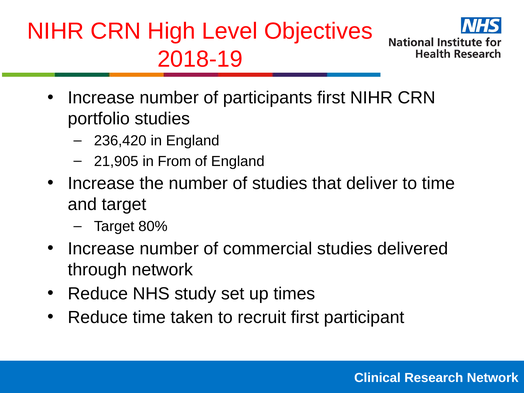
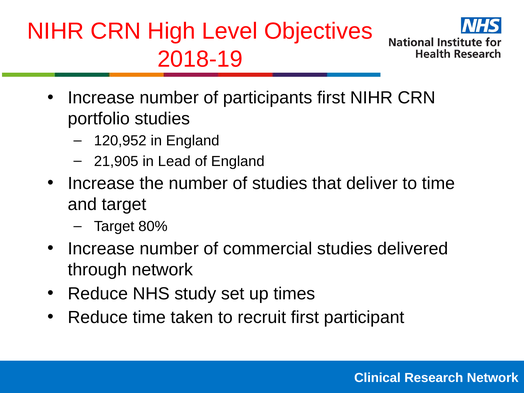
236,420: 236,420 -> 120,952 (120, 141)
From: From -> Lead (174, 161)
